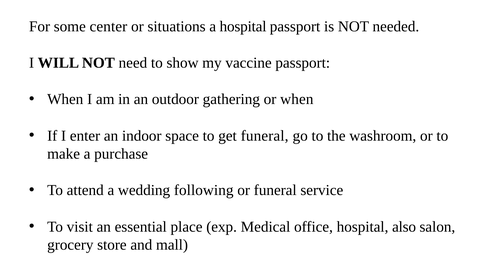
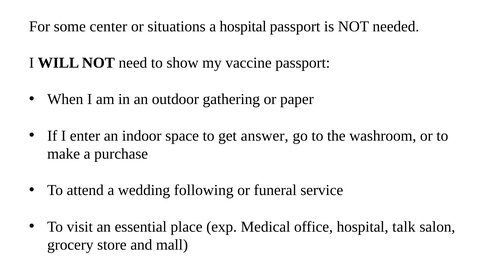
or when: when -> paper (297, 99)
get funeral: funeral -> answer (265, 136)
also: also -> talk (404, 227)
